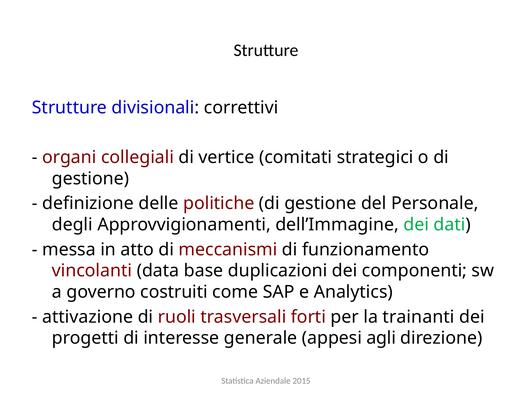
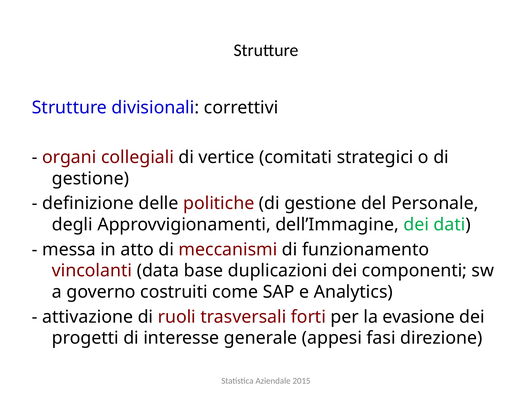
trainanti: trainanti -> evasione (419, 317)
agli: agli -> fasi (381, 338)
